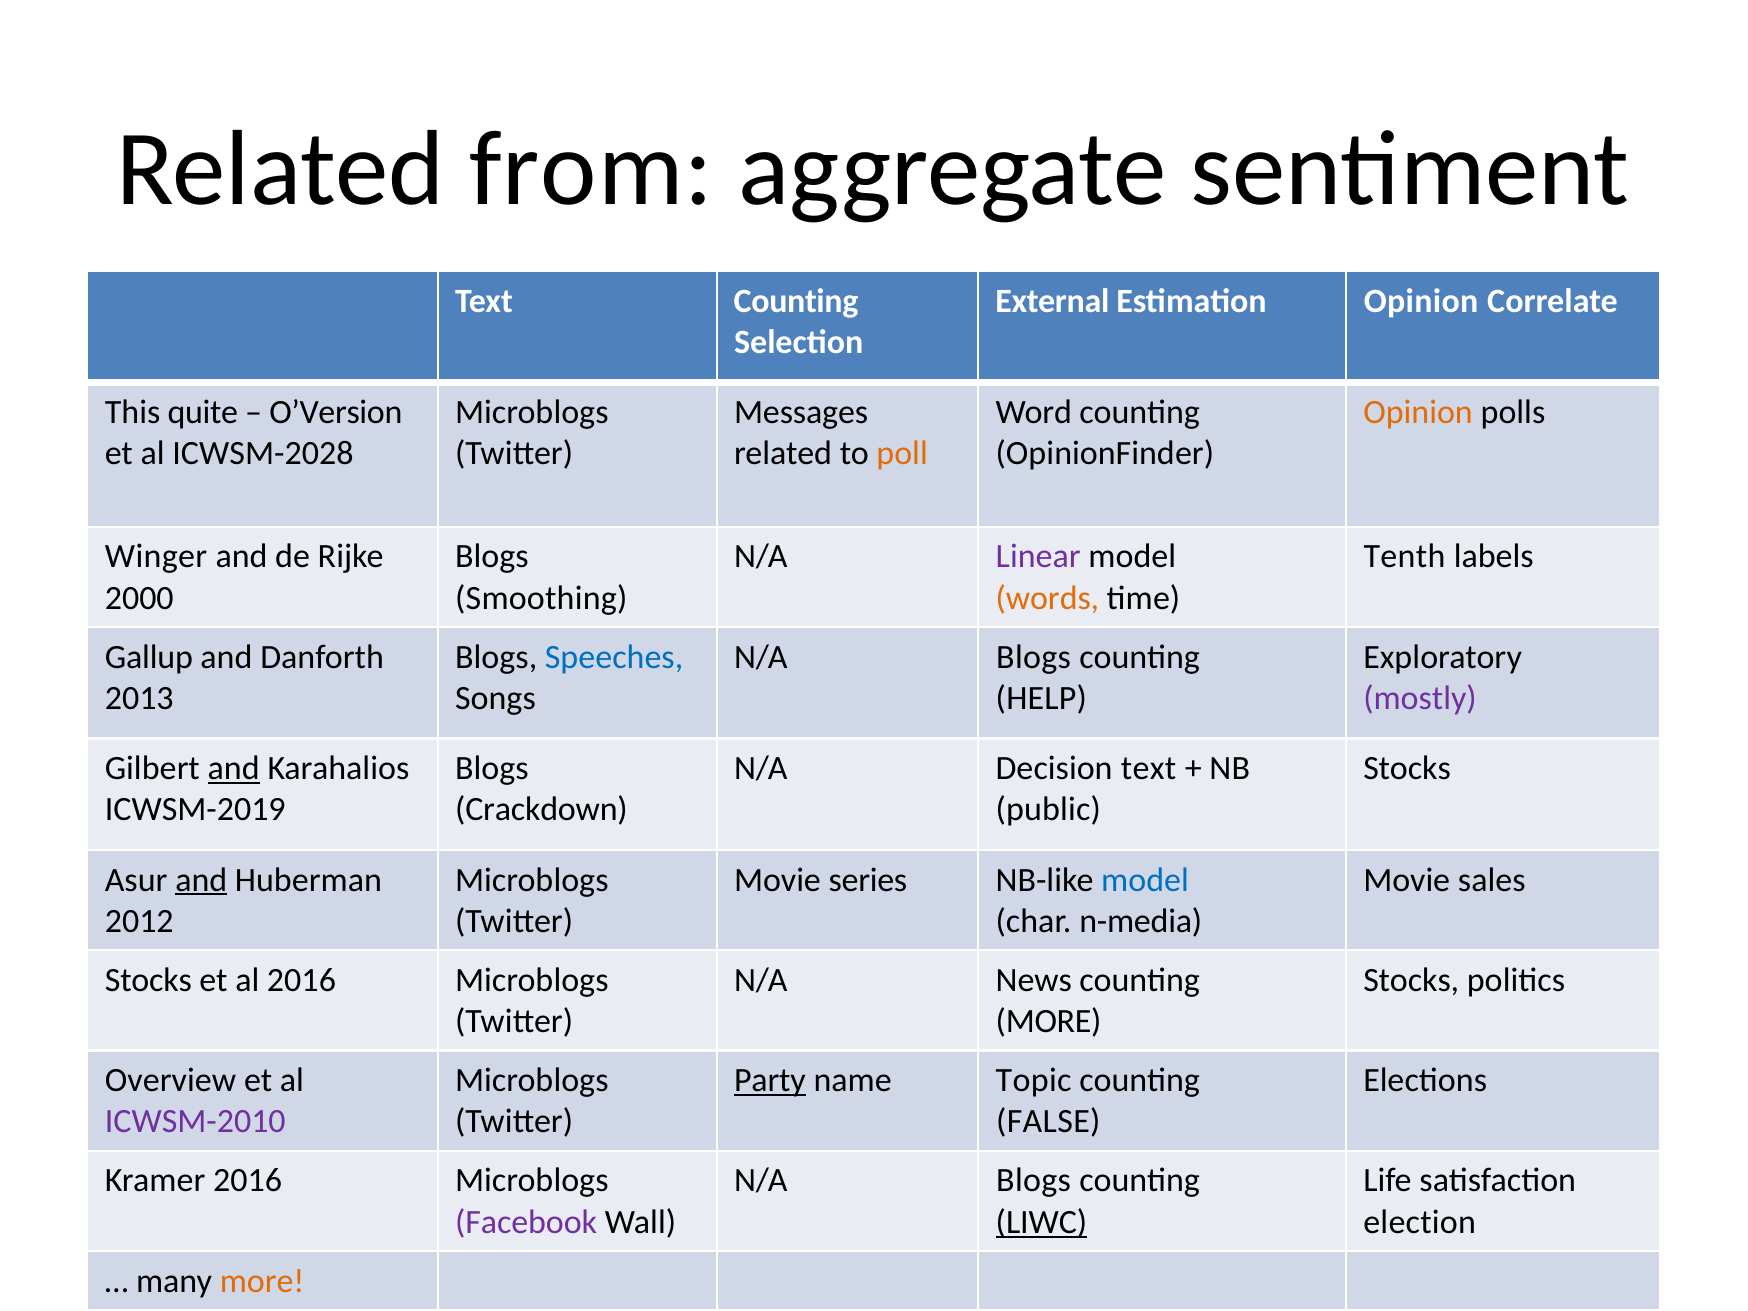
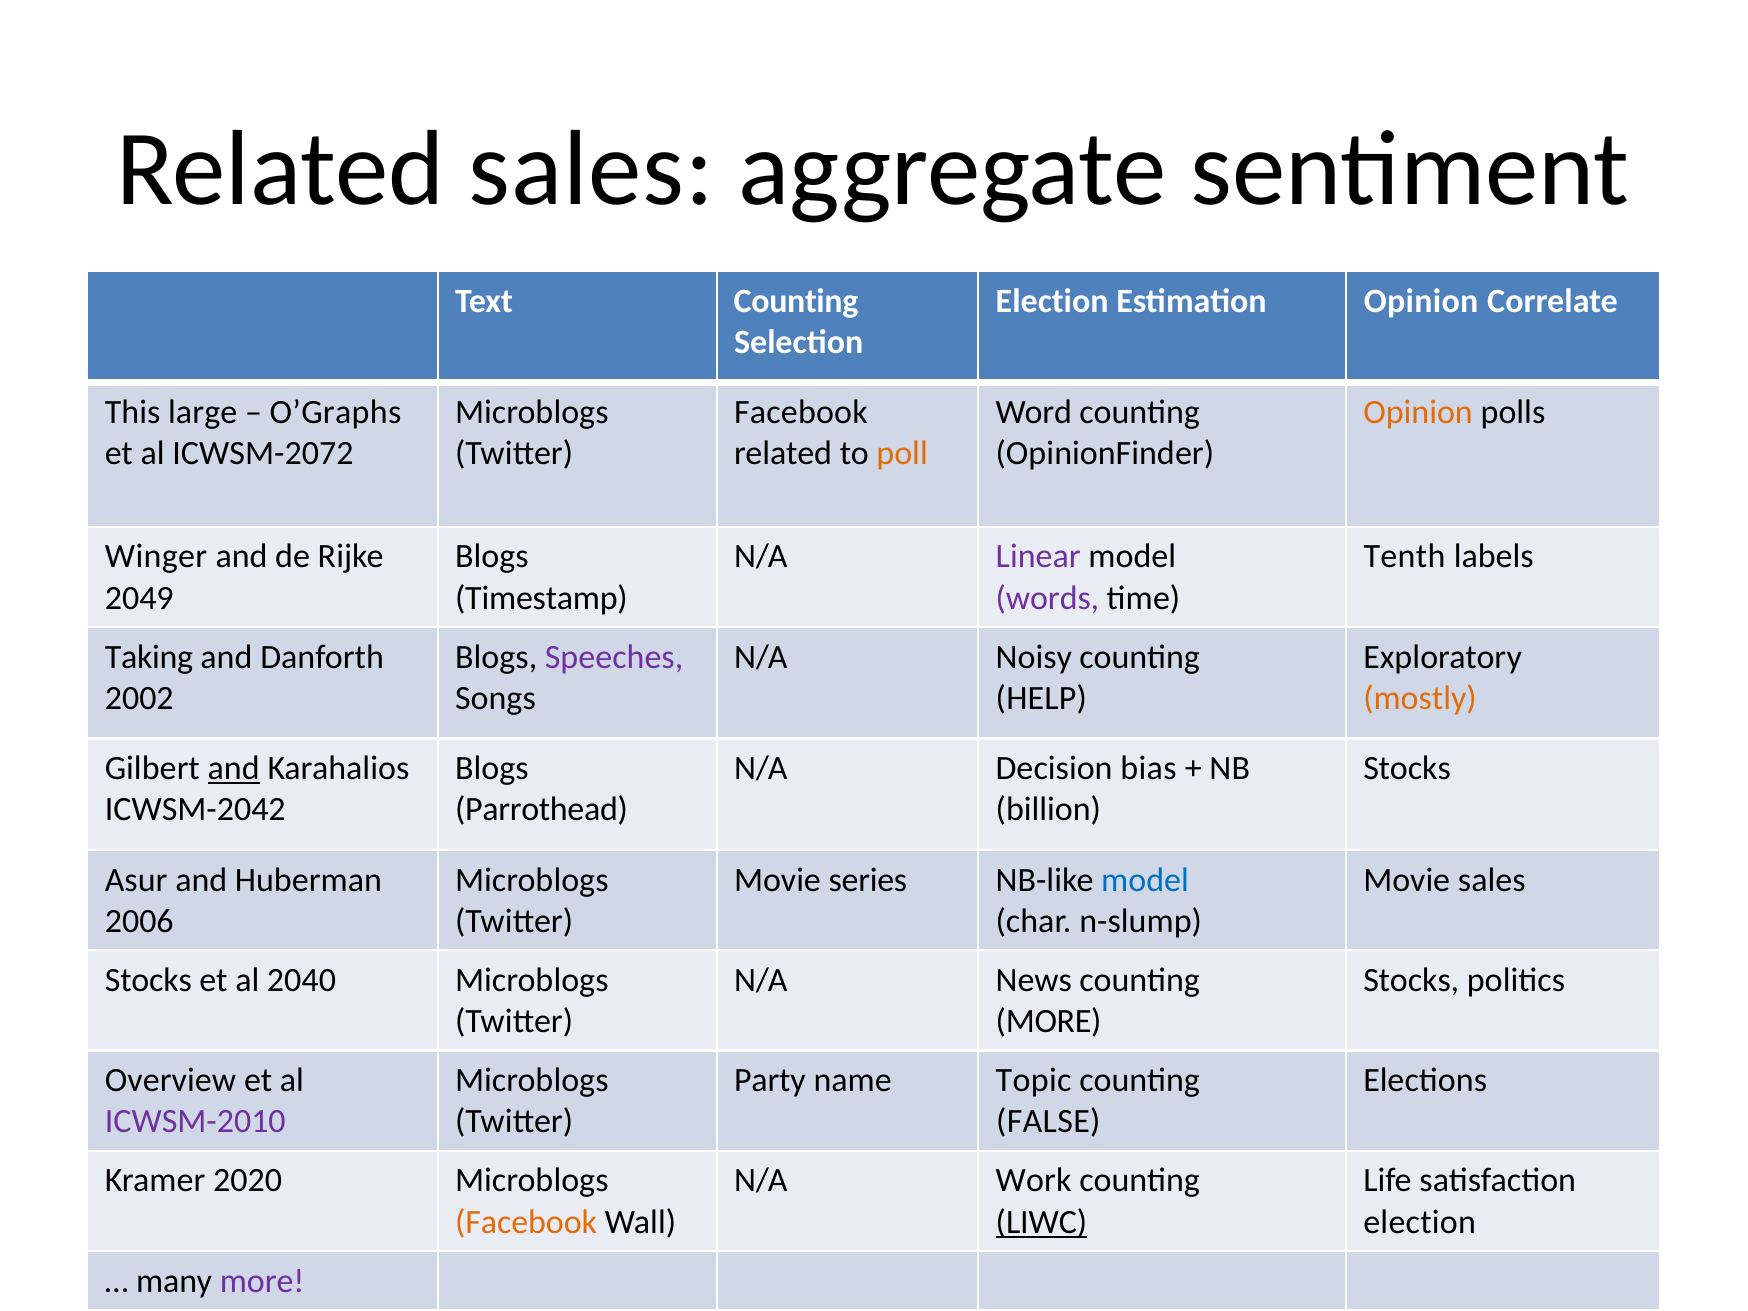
Related from: from -> sales (591, 169)
External: External -> Election (1052, 301)
quite: quite -> large (203, 412)
O’Version: O’Version -> O’Graphs (335, 412)
Messages: Messages -> Facebook (801, 412)
ICWSM-2028: ICWSM-2028 -> ICWSM-2072 (263, 454)
2000: 2000 -> 2049 (139, 598)
Smoothing: Smoothing -> Timestamp (541, 598)
words colour: orange -> purple (1047, 598)
Gallup: Gallup -> Taking (149, 657)
Speeches colour: blue -> purple (614, 657)
Blogs: Blogs -> Noisy (1034, 657)
2013: 2013 -> 2002 (139, 698)
mostly colour: purple -> orange (1420, 698)
Decision text: text -> bias (1149, 768)
ICWSM-2019: ICWSM-2019 -> ICWSM-2042 (195, 810)
Crackdown: Crackdown -> Parrothead (542, 810)
public: public -> billion (1048, 810)
and underline: present -> none (201, 880)
2012: 2012 -> 2006 (139, 921)
n-media: n-media -> n-slump (1141, 921)
al 2016: 2016 -> 2040 (301, 980)
Party underline: present -> none (770, 1080)
Kramer 2016: 2016 -> 2020 (248, 1181)
Blogs: Blogs -> Work (1034, 1181)
Facebook colour: purple -> orange (526, 1222)
more colour: orange -> purple (262, 1281)
